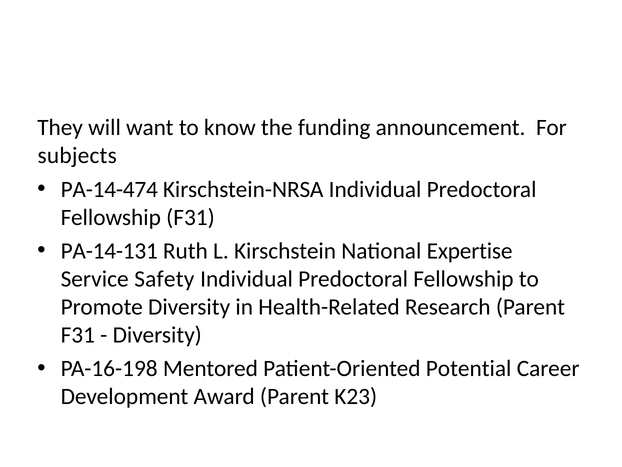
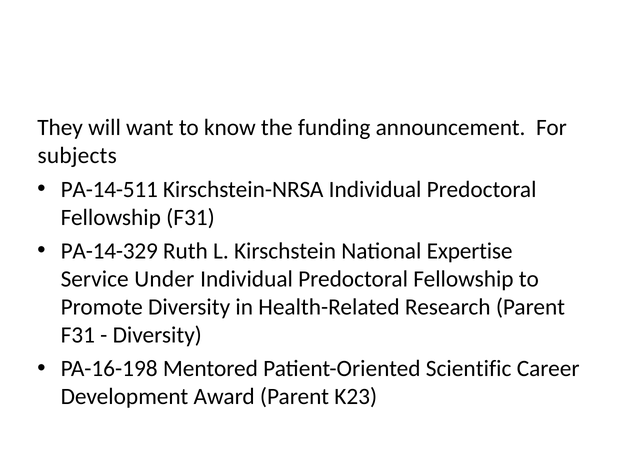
PA-14-474: PA-14-474 -> PA-14-511 (109, 189)
PA-14-131: PA-14-131 -> PA-14-329 (109, 251)
Safety: Safety -> Under (164, 279)
Potential: Potential -> Scientific (469, 368)
